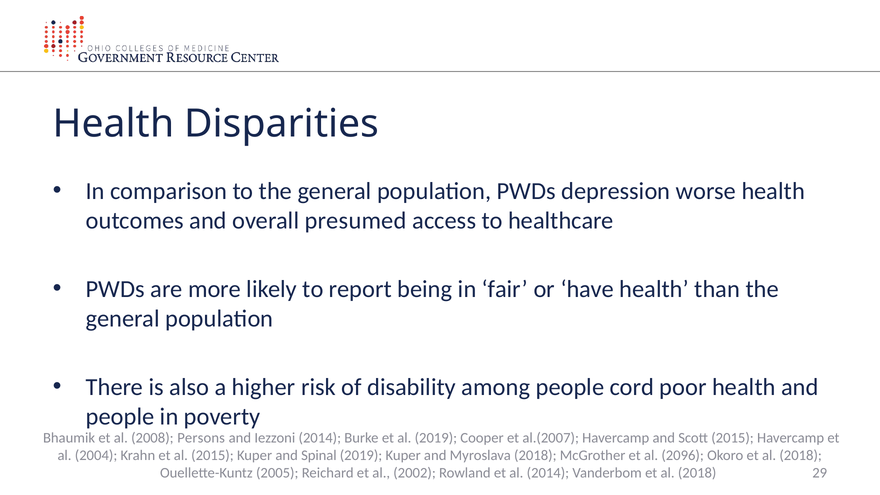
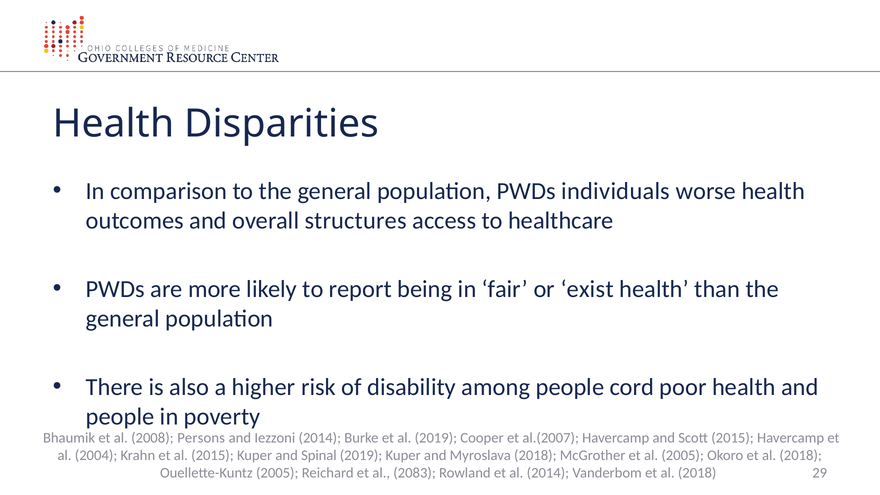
depression: depression -> individuals (616, 191)
presumed: presumed -> structures (356, 221)
have: have -> exist (587, 289)
al 2096: 2096 -> 2005 (683, 455)
2002: 2002 -> 2083 (415, 473)
